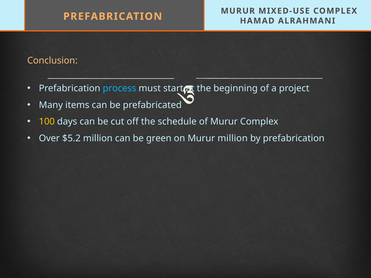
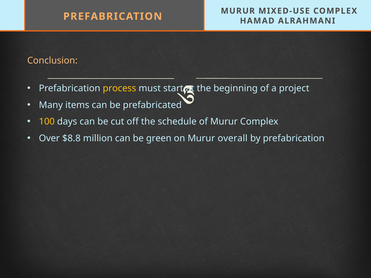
process colour: light blue -> yellow (119, 88)
$5.2: $5.2 -> $8.8 (71, 138)
Murur million: million -> overall (233, 138)
